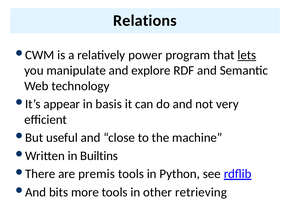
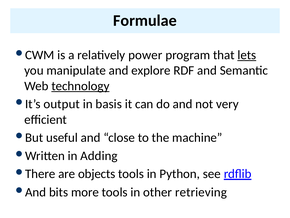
Relations: Relations -> Formulae (145, 21)
technology underline: none -> present (80, 86)
appear: appear -> output (62, 104)
Builtins: Builtins -> Adding (99, 155)
premis: premis -> objects (97, 174)
